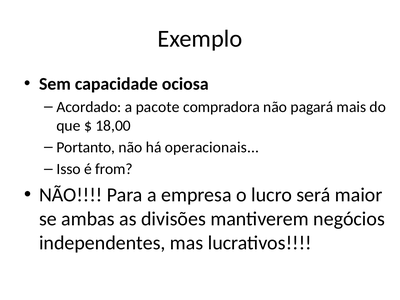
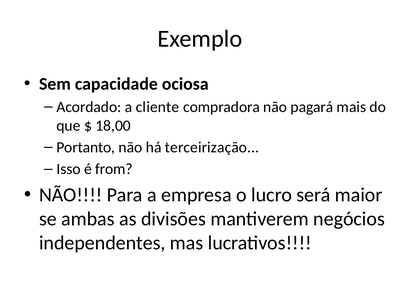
pacote: pacote -> cliente (158, 107)
operacionais: operacionais -> terceirização (212, 147)
